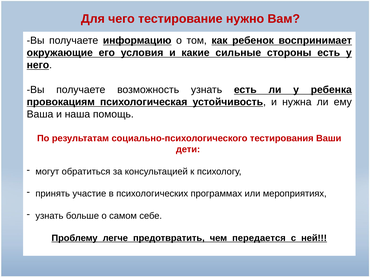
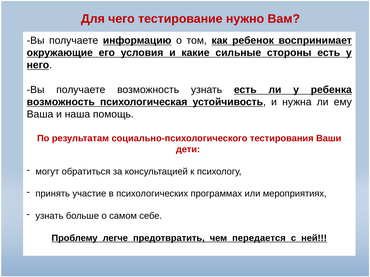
провокациям: провокациям -> возможность (61, 102)
